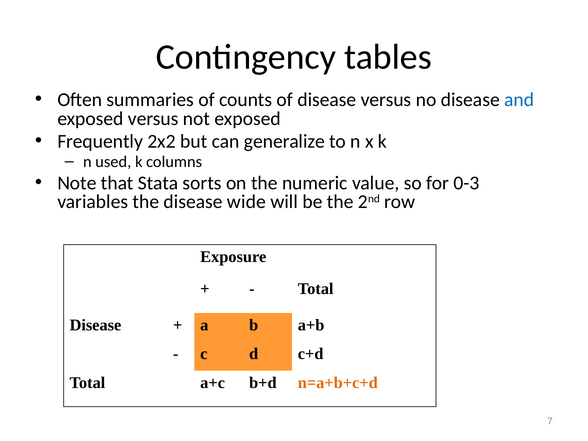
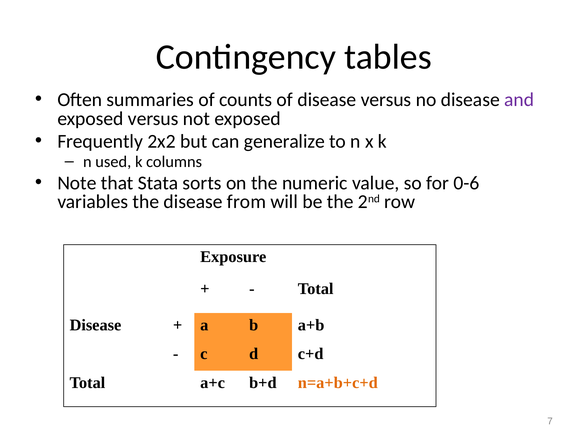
and colour: blue -> purple (519, 100)
0-3: 0-3 -> 0-6 (466, 183)
wide: wide -> from (246, 202)
